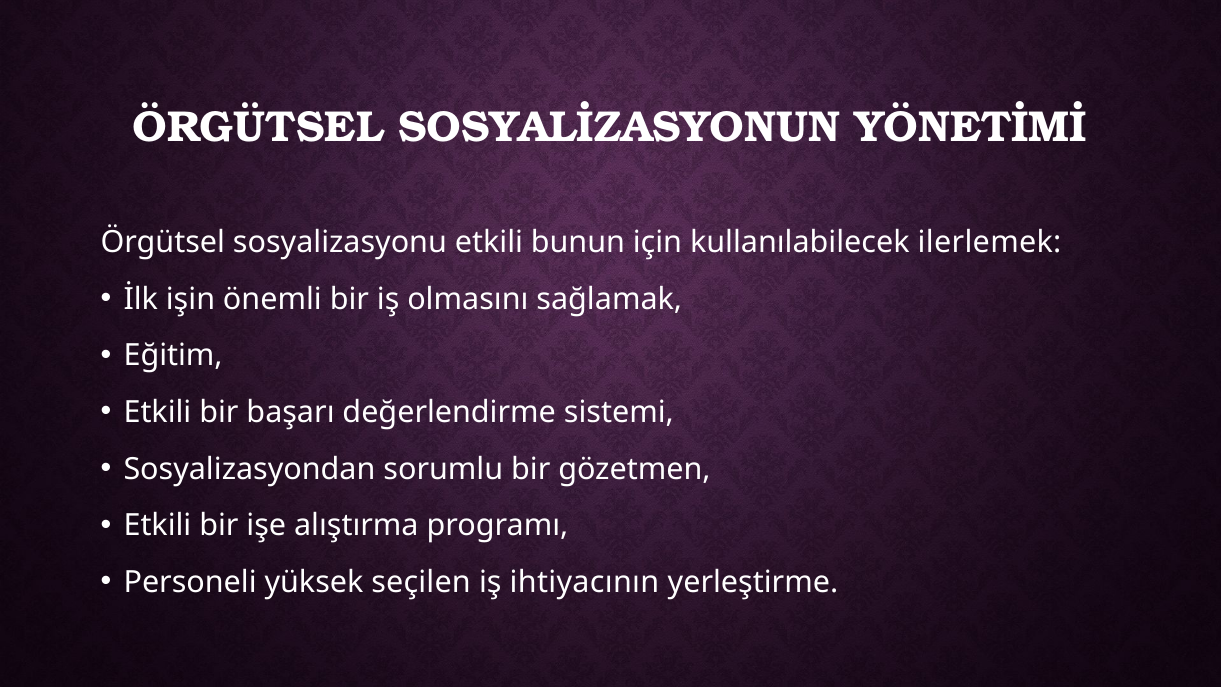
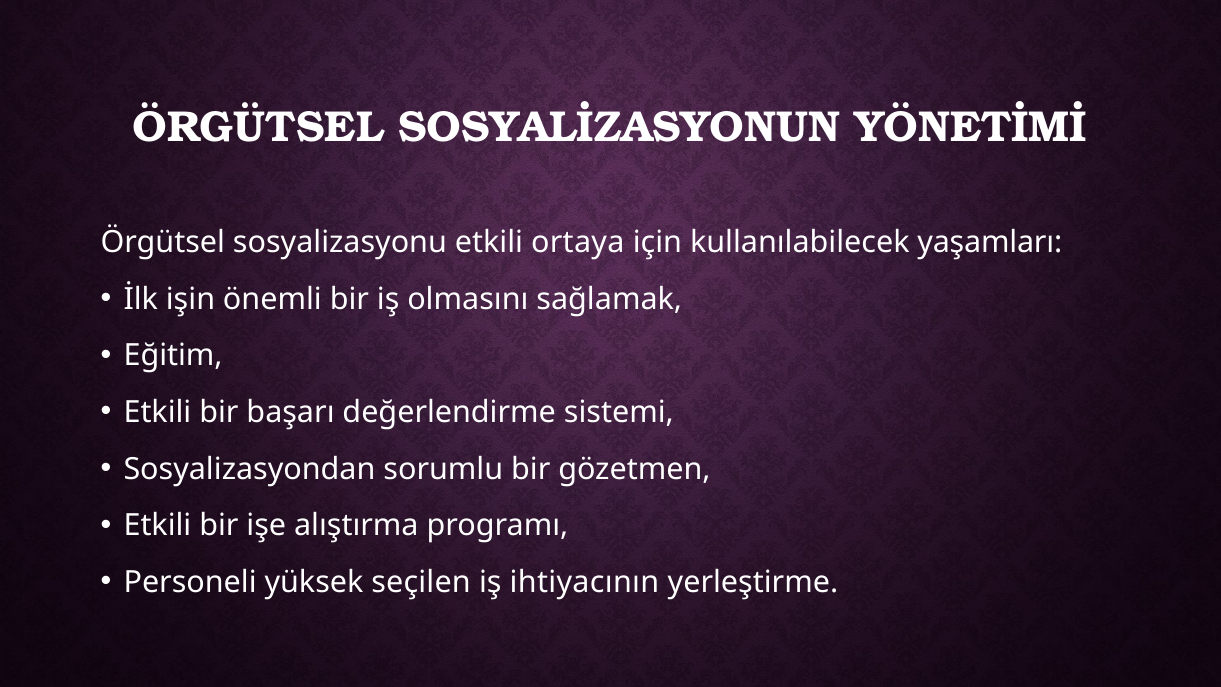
bunun: bunun -> ortaya (578, 242)
ilerlemek: ilerlemek -> yaşamları (990, 242)
